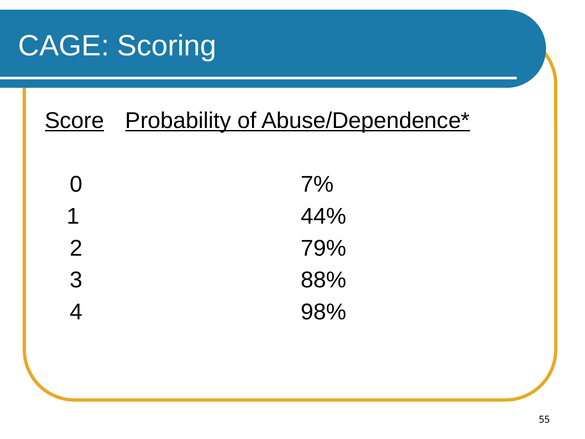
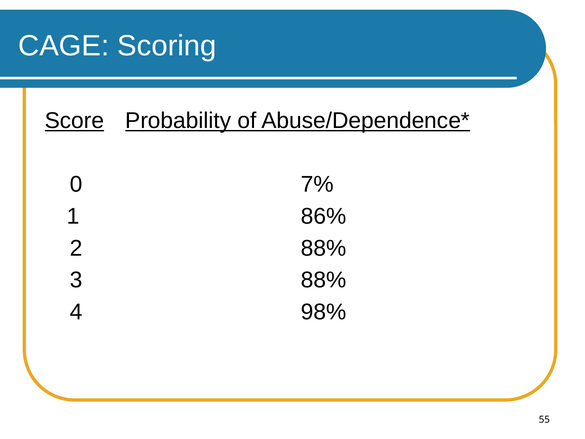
44%: 44% -> 86% (324, 216)
2 79%: 79% -> 88% (324, 248)
